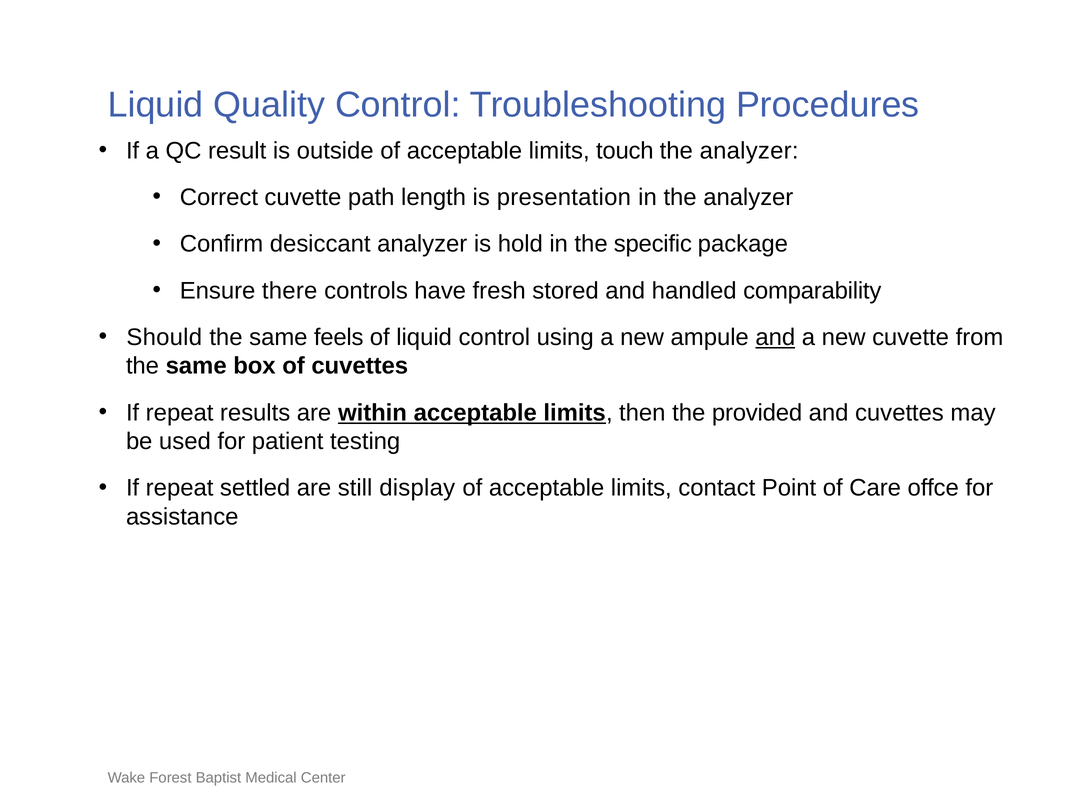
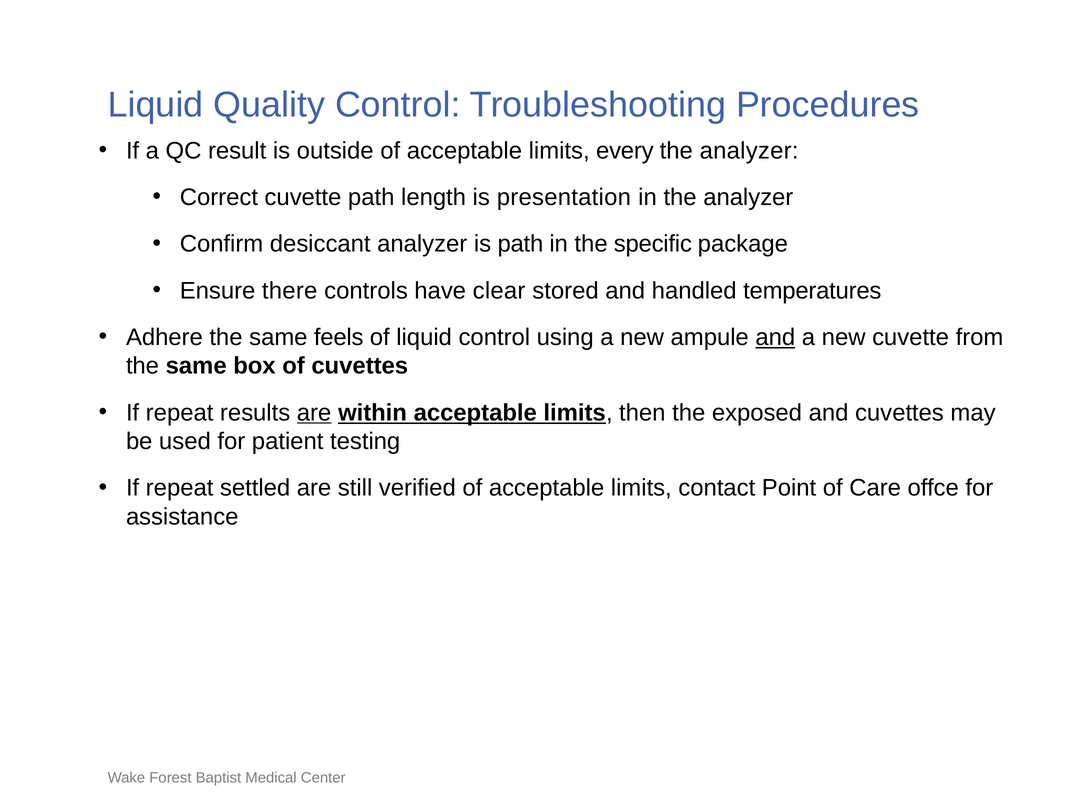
touch: touch -> every (625, 151)
is hold: hold -> path (520, 244)
fresh: fresh -> clear (499, 291)
comparability: comparability -> temperatures (812, 291)
Should: Should -> Adhere (164, 337)
are underline: none -> present (314, 413)
provided: provided -> exposed (757, 413)
display: display -> verified (417, 488)
